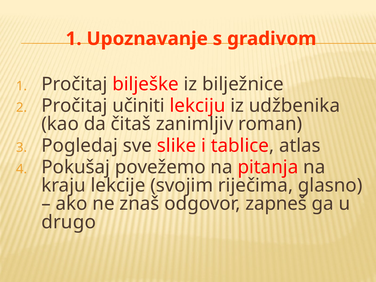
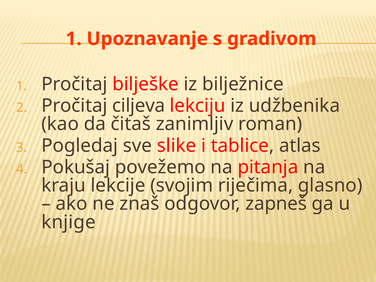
učiniti: učiniti -> ciljeva (139, 106)
drugo: drugo -> knjige (69, 222)
